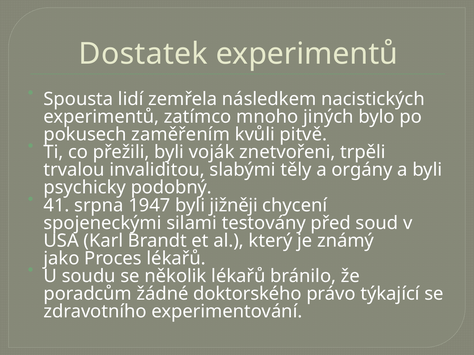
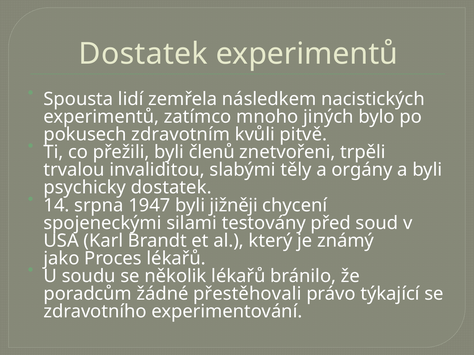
zaměřením: zaměřením -> zdravotním (181, 135)
voják: voják -> členů (212, 152)
psychicky podobný: podobný -> dostatek (171, 188)
41: 41 -> 14 (56, 206)
doktorského: doktorského -> přestěhovali (247, 294)
